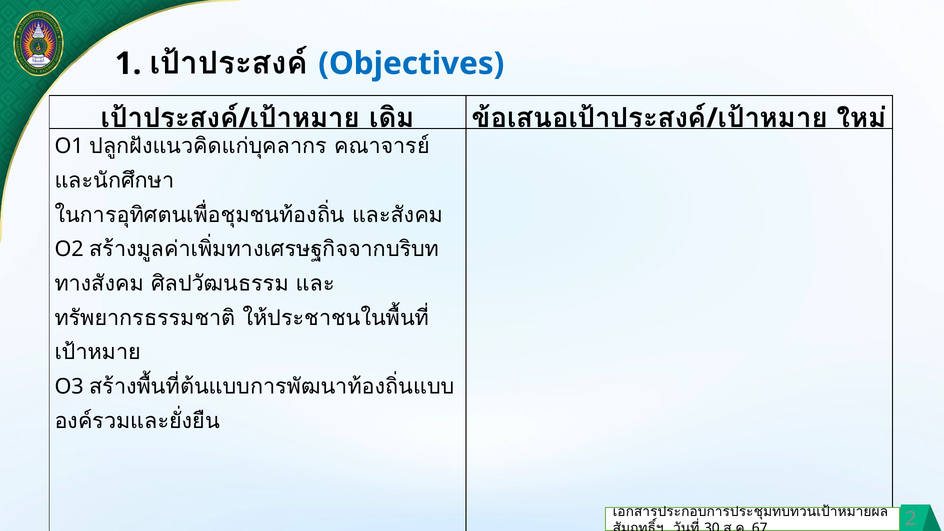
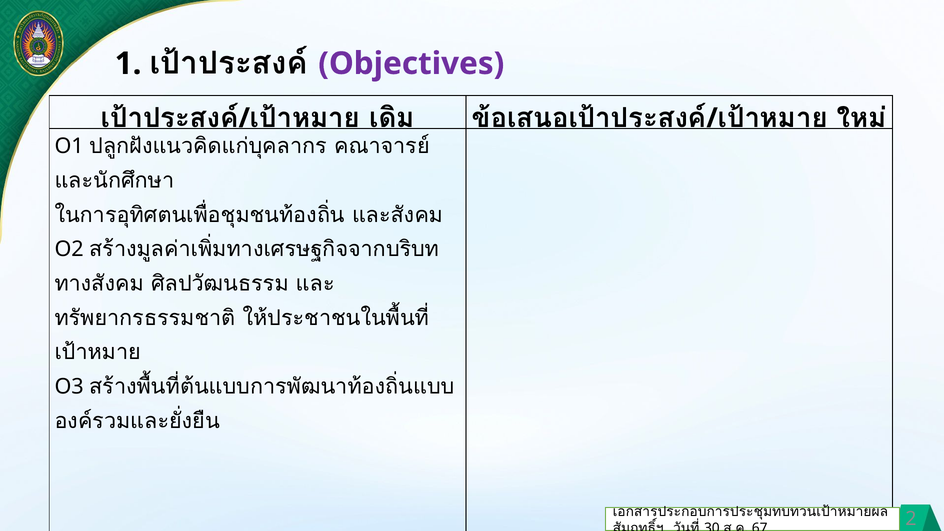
Objectives colour: blue -> purple (411, 64)
